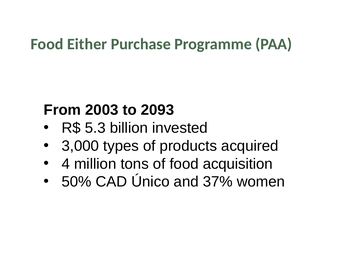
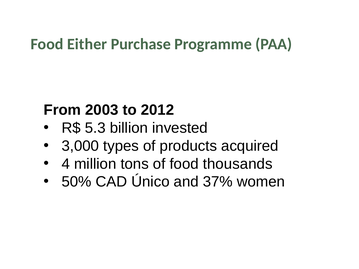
2093: 2093 -> 2012 (157, 110)
acquisition: acquisition -> thousands (238, 164)
